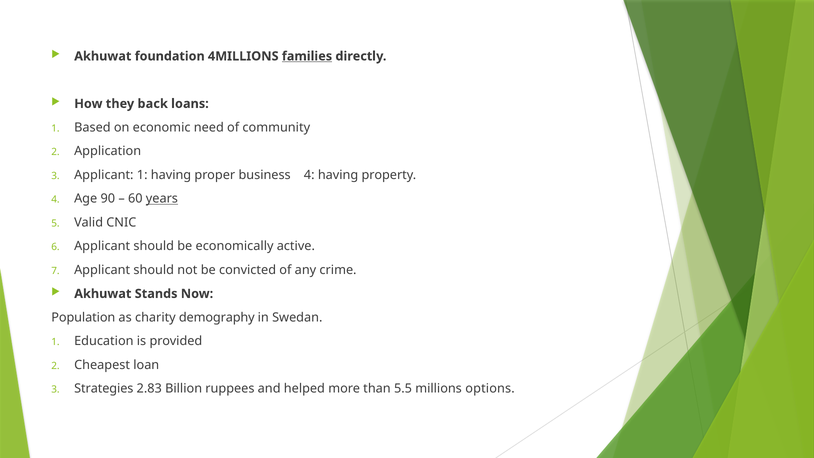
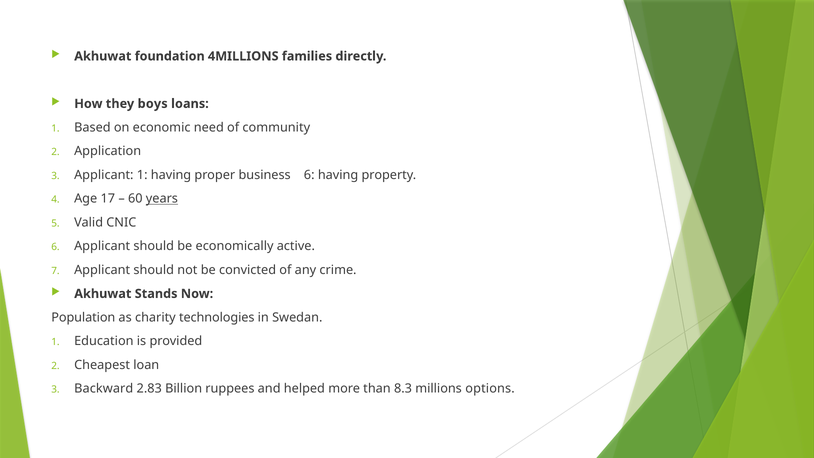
families underline: present -> none (307, 56)
back: back -> boys (153, 104)
business 4: 4 -> 6 (309, 175)
90: 90 -> 17 (108, 199)
demography: demography -> technologies (217, 317)
Strategies: Strategies -> Backward (104, 389)
5.5: 5.5 -> 8.3 (403, 389)
